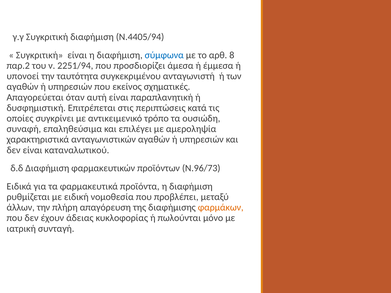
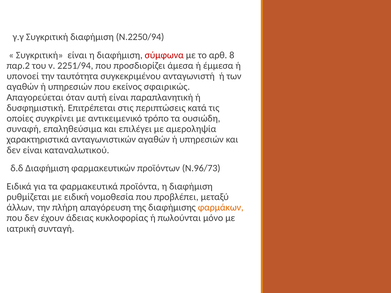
Ν.4405/94: Ν.4405/94 -> Ν.2250/94 (140, 37)
σύμφωνα colour: blue -> red (164, 55)
σχηματικές: σχηματικές -> σφαιρικώς (167, 87)
